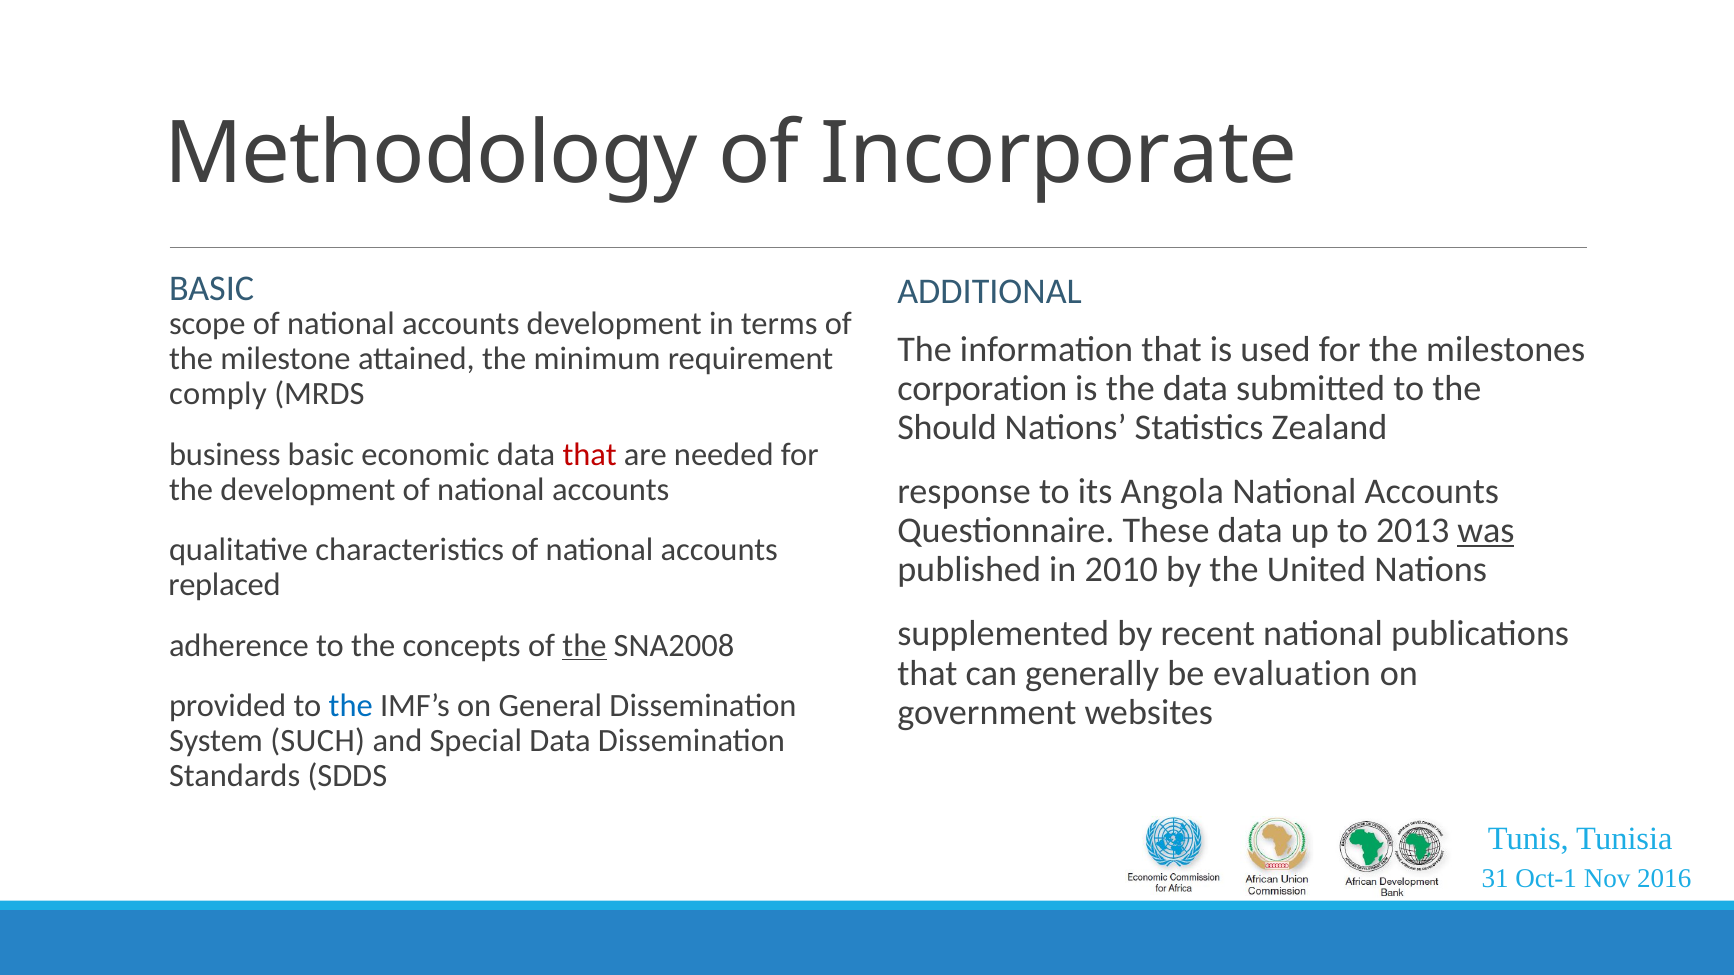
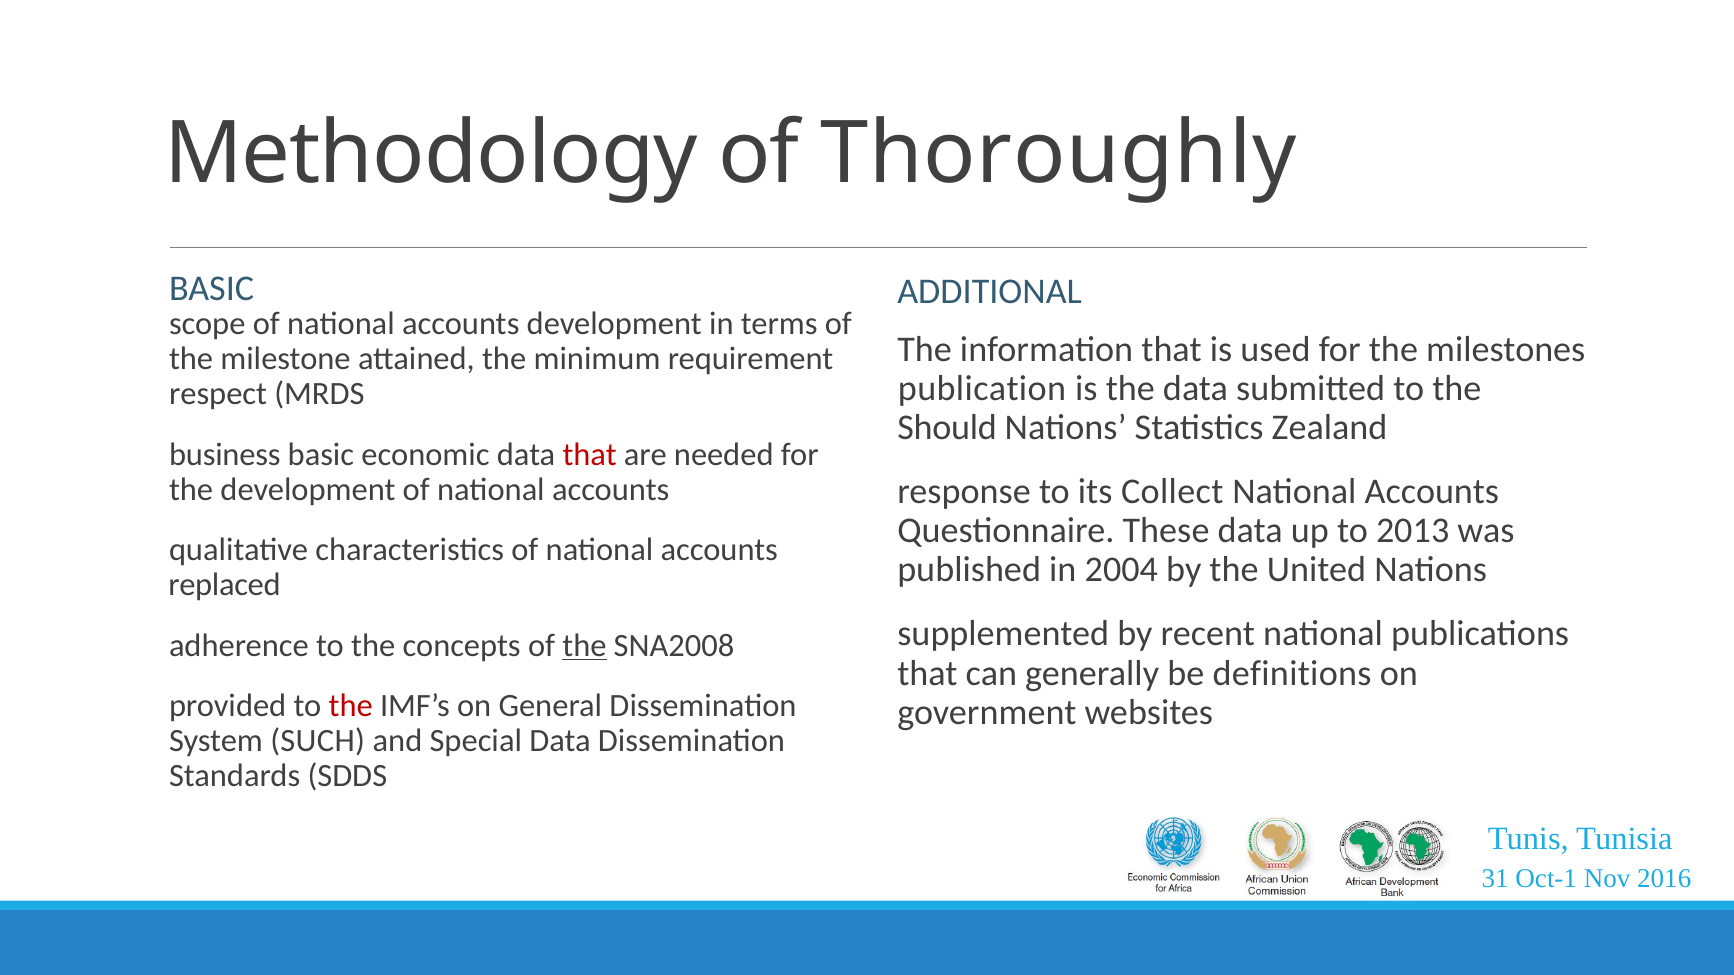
Incorporate: Incorporate -> Thoroughly (1058, 154)
corporation: corporation -> publication (982, 388)
comply: comply -> respect (218, 394)
Angola: Angola -> Collect (1172, 492)
was underline: present -> none (1486, 531)
2010: 2010 -> 2004 (1121, 570)
evaluation: evaluation -> definitions (1292, 673)
the colour: blue -> red (351, 706)
